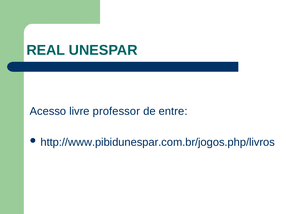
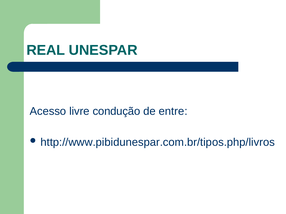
professor: professor -> condução (116, 111)
http://www.pibidunespar.com.br/jogos.php/livros: http://www.pibidunespar.com.br/jogos.php/livros -> http://www.pibidunespar.com.br/tipos.php/livros (158, 143)
